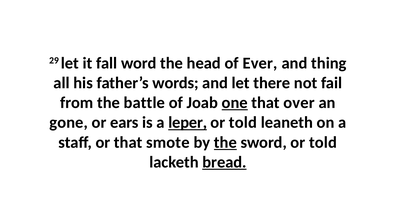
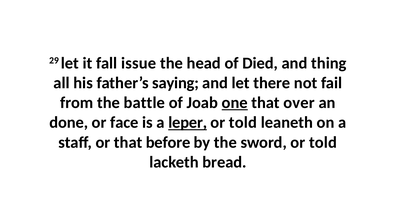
word: word -> issue (139, 63)
Ever: Ever -> Died (260, 63)
words: words -> saying (176, 83)
gone: gone -> done (69, 122)
ears: ears -> face (124, 122)
smote: smote -> before (168, 142)
the underline: present -> none (225, 142)
bread underline: present -> none (224, 162)
